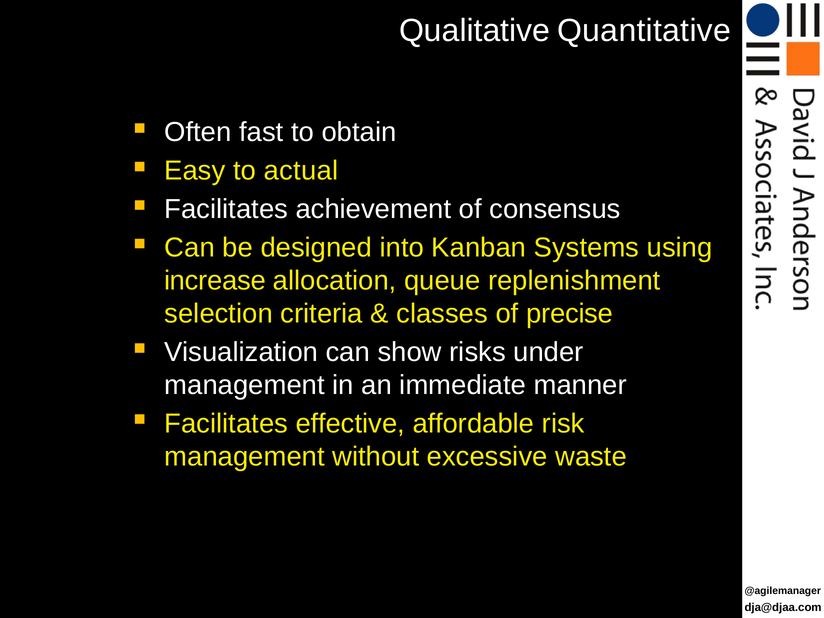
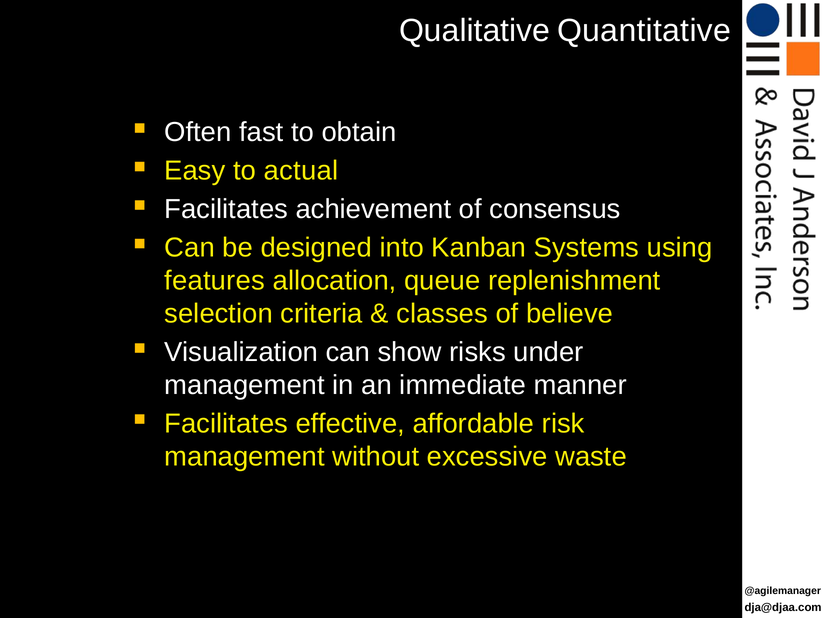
increase: increase -> features (215, 281)
precise: precise -> believe (570, 314)
